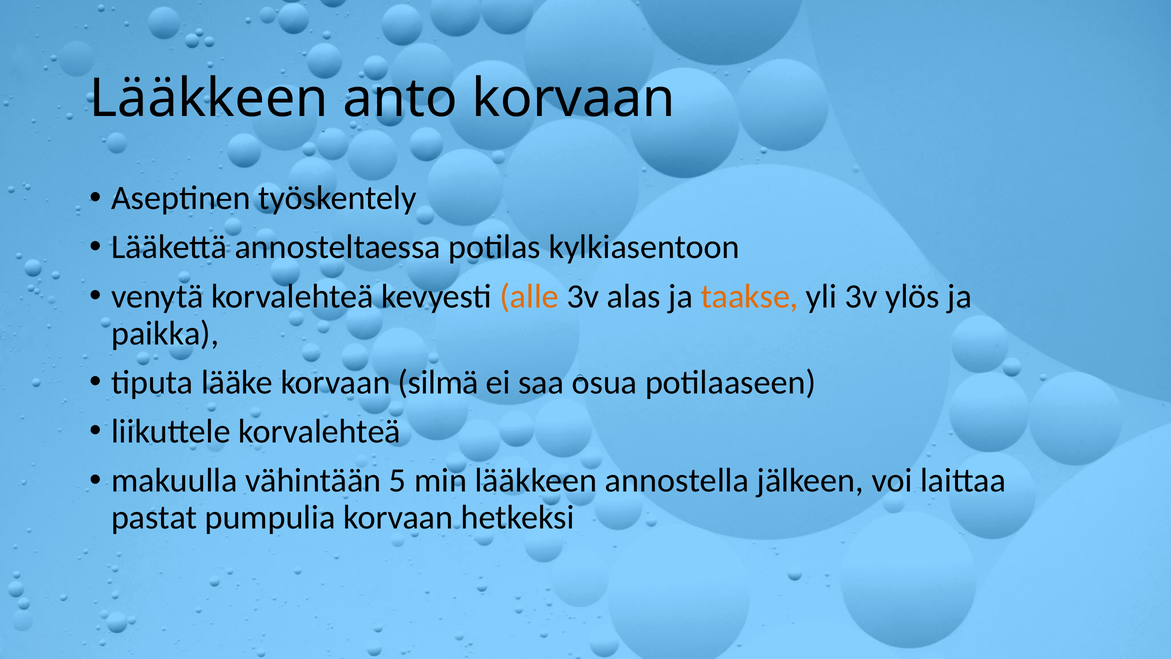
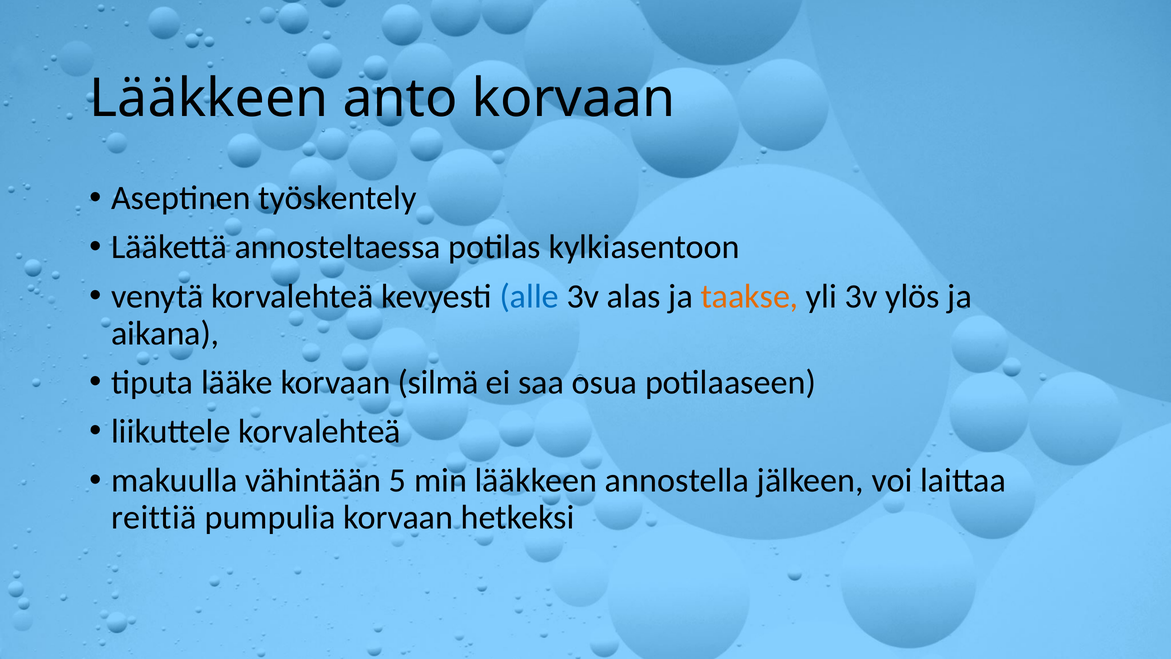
alle colour: orange -> blue (529, 296)
paikka: paikka -> aikana (165, 333)
pastat: pastat -> reittiä (154, 517)
